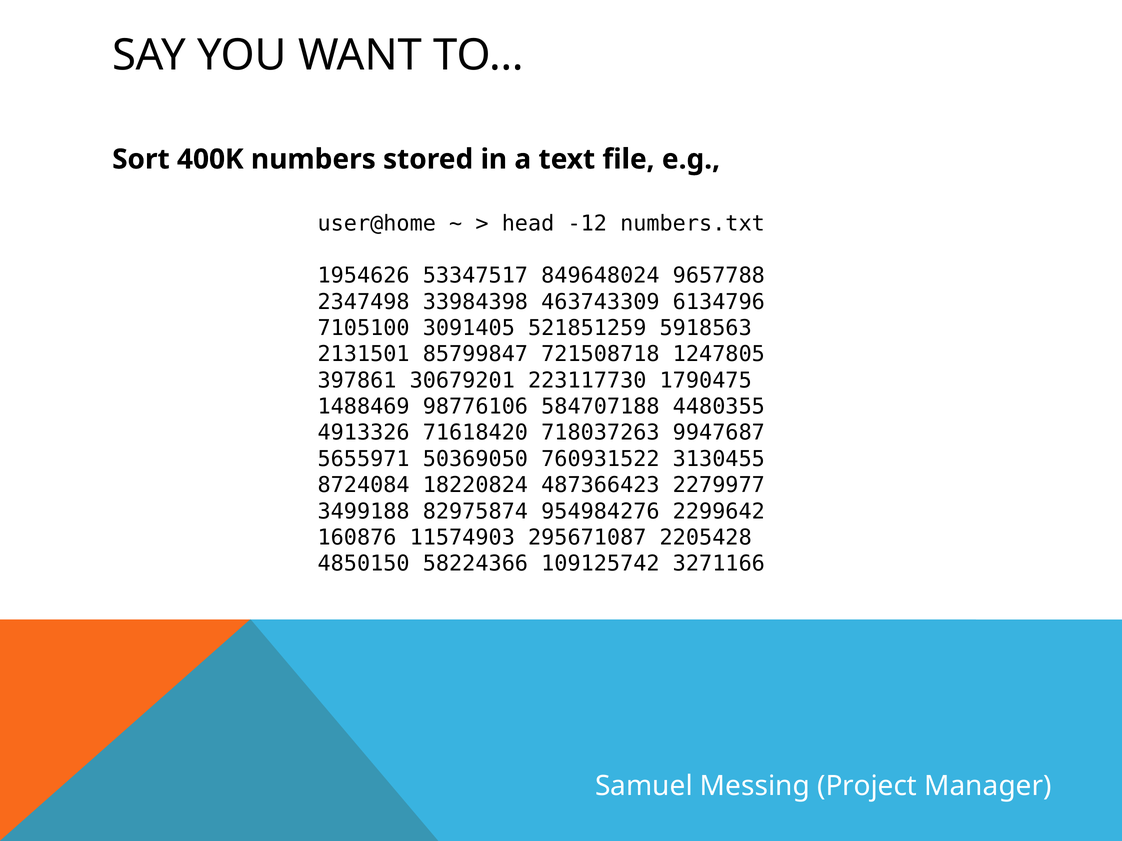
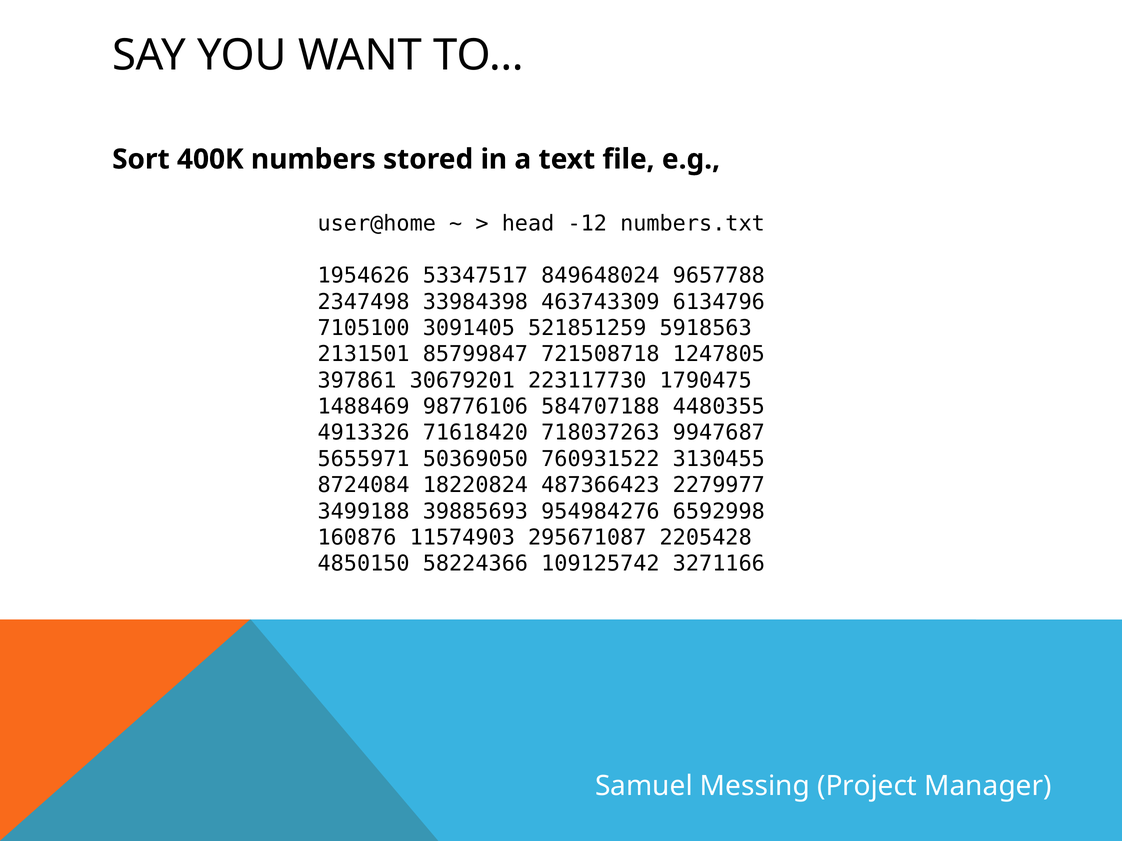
82975874: 82975874 -> 39885693 (475, 512)
2299642: 2299642 -> 6592998 (719, 512)
